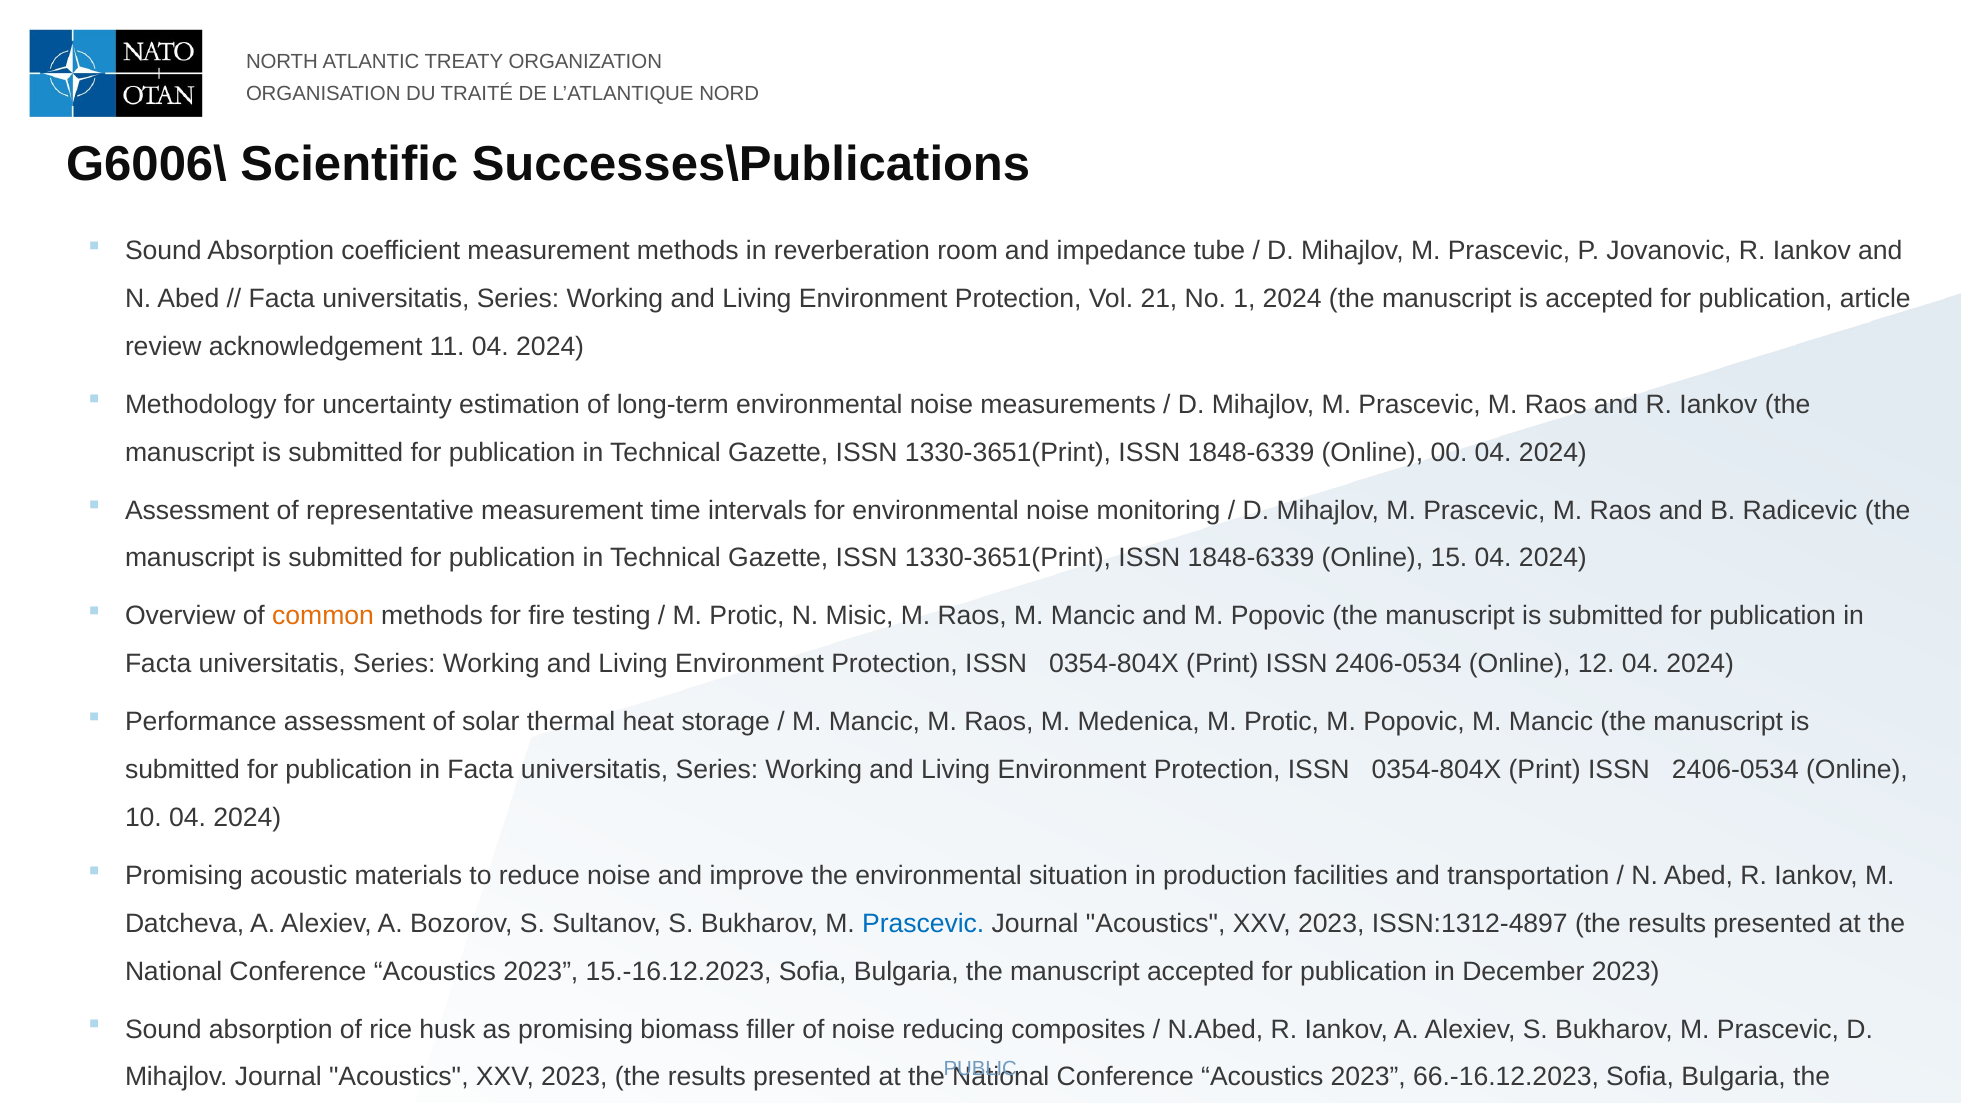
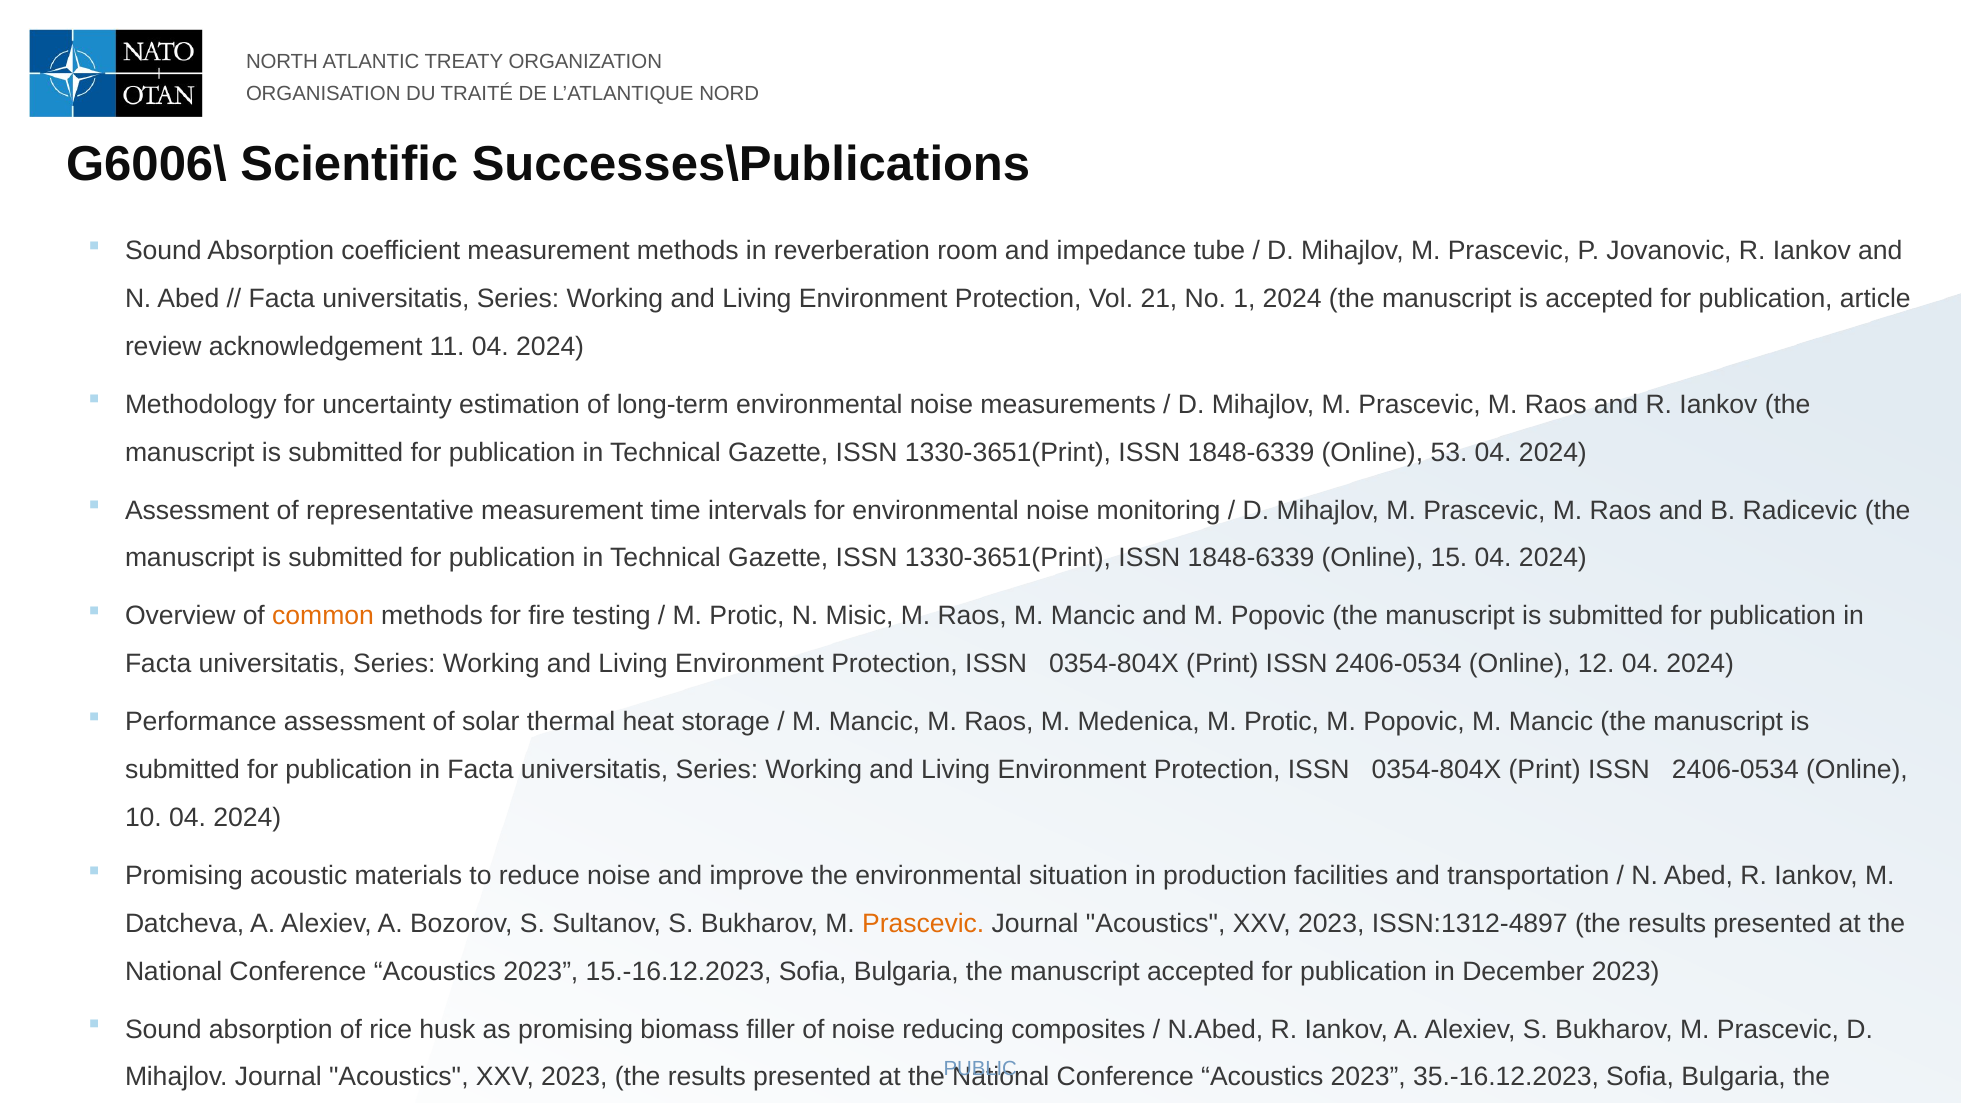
00: 00 -> 53 (1449, 452)
Prascevic colour: blue -> orange (923, 924)
66.-16.12.2023: 66.-16.12.2023 -> 35.-16.12.2023 (1506, 1077)
